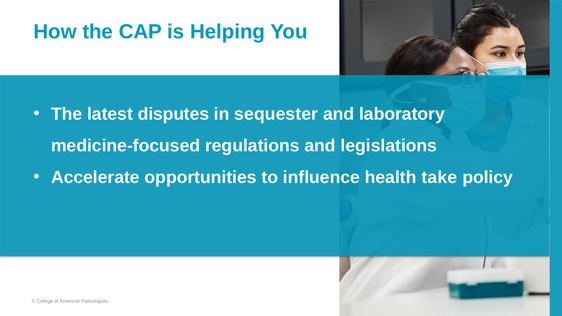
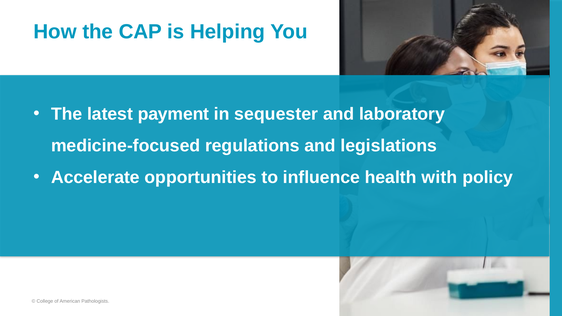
disputes: disputes -> payment (173, 114)
take: take -> with (439, 177)
